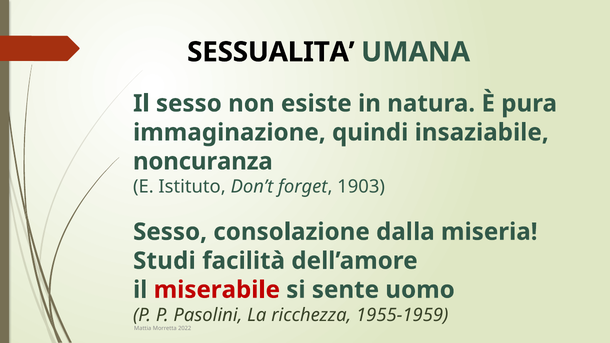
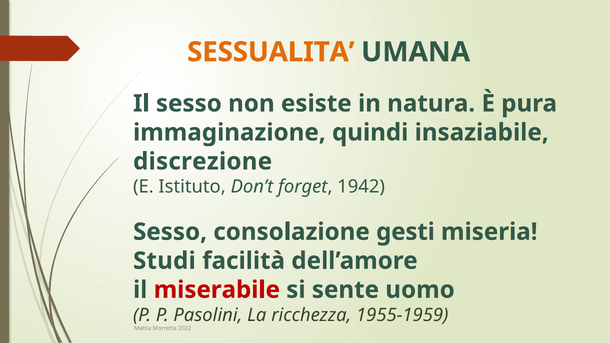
SESSUALITA colour: black -> orange (271, 52)
noncuranza: noncuranza -> discrezione (203, 162)
1903: 1903 -> 1942 (361, 187)
dalla: dalla -> gesti (405, 232)
